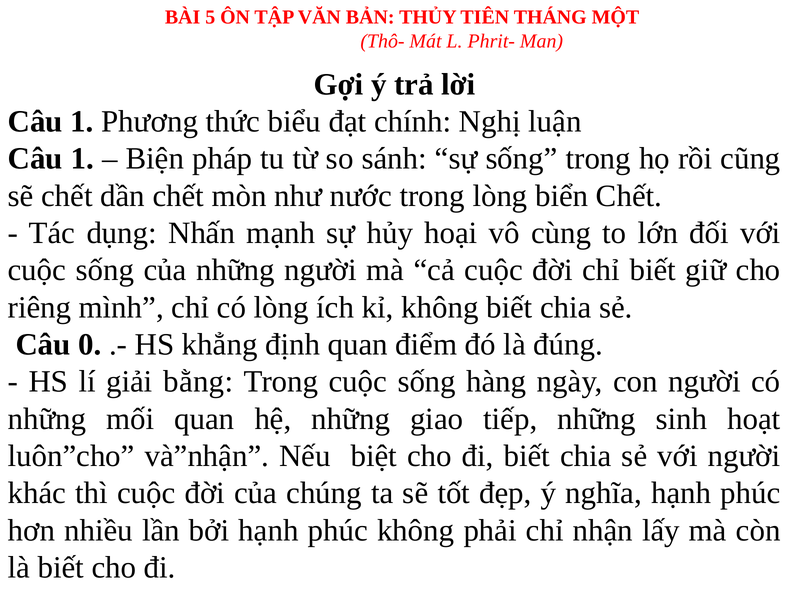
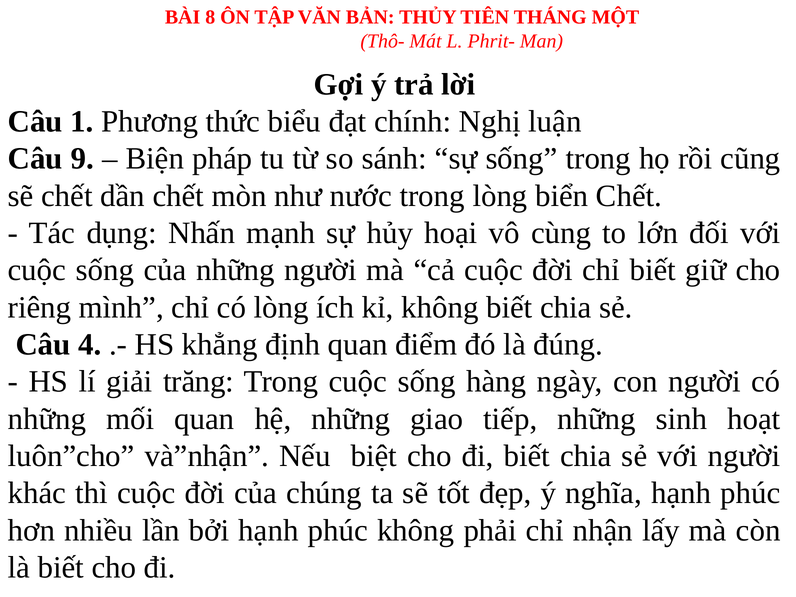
5: 5 -> 8 (210, 17)
1: 1 -> 9 (82, 159)
0: 0 -> 4 (90, 345)
bằng: bằng -> trăng (199, 382)
